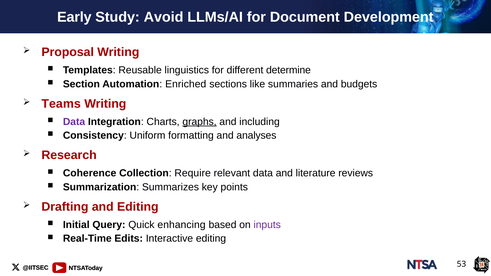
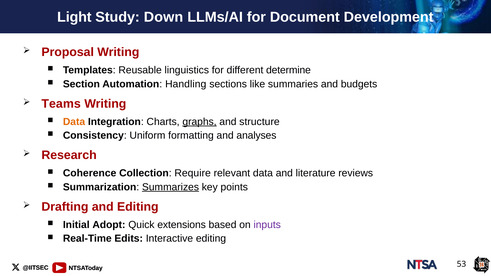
Early: Early -> Light (74, 17)
Avoid: Avoid -> Down (163, 17)
Enriched: Enriched -> Handling (186, 84)
Data colour: purple -> orange (74, 122)
including: including -> structure (259, 122)
Summarizes underline: none -> present (170, 187)
Query: Query -> Adopt (109, 225)
enhancing: enhancing -> extensions (182, 225)
